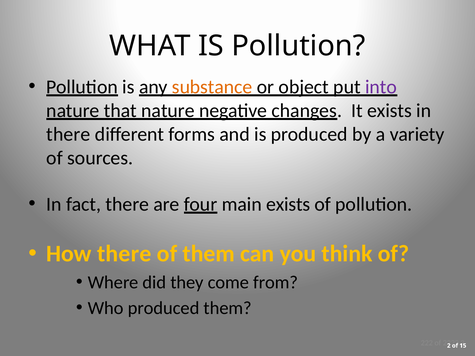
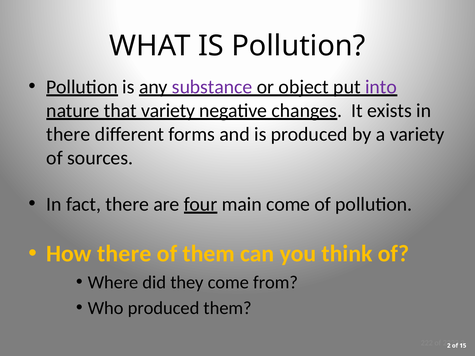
substance colour: orange -> purple (212, 87)
that nature: nature -> variety (168, 111)
main exists: exists -> come (288, 204)
